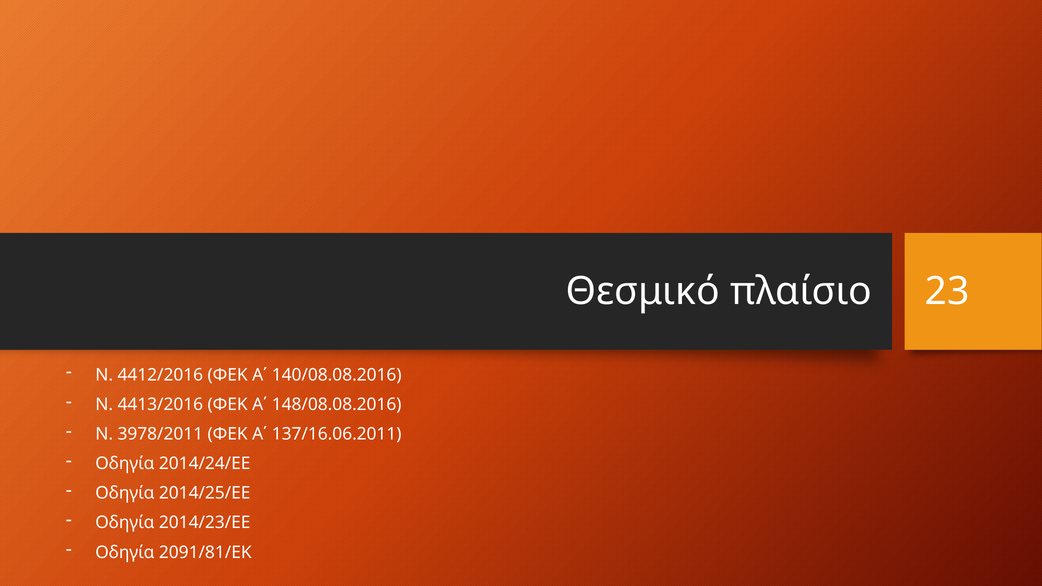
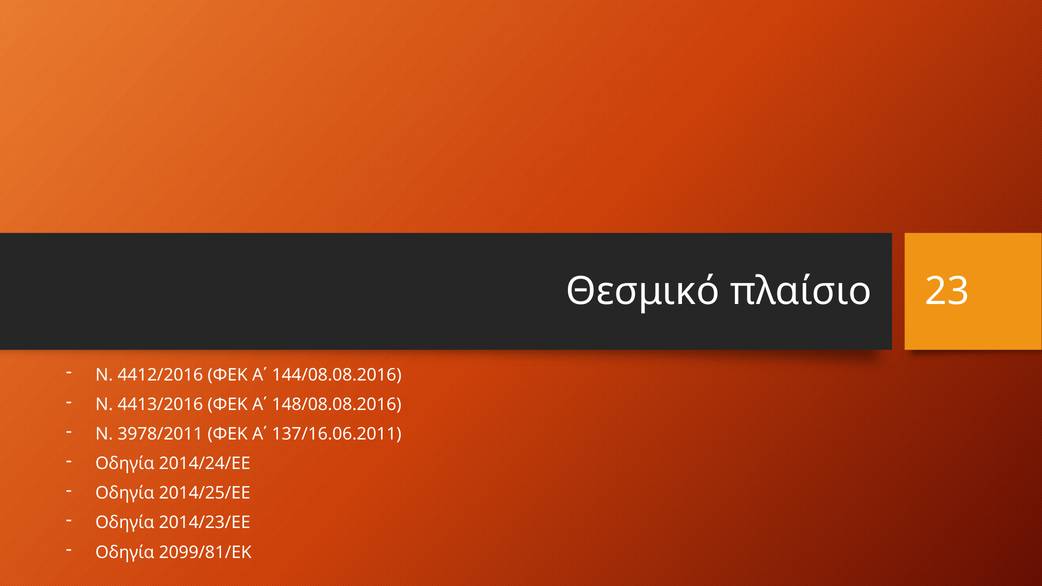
140/08.08.2016: 140/08.08.2016 -> 144/08.08.2016 (337, 375)
2091/81/ΕΚ: 2091/81/ΕΚ -> 2099/81/ΕΚ (205, 552)
